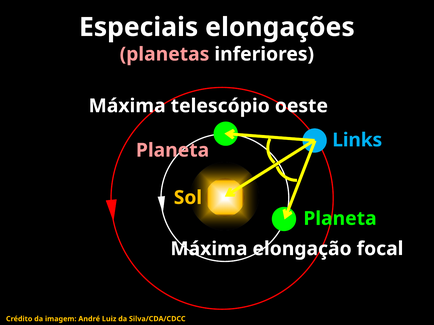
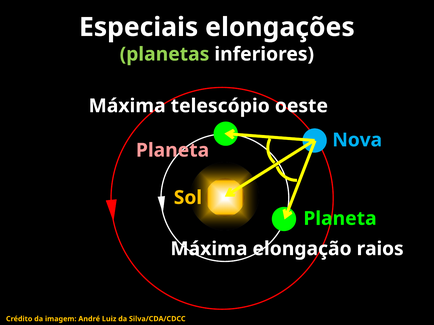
planetas colour: pink -> light green (165, 54)
Links: Links -> Nova (357, 140)
focal: focal -> raios (380, 249)
